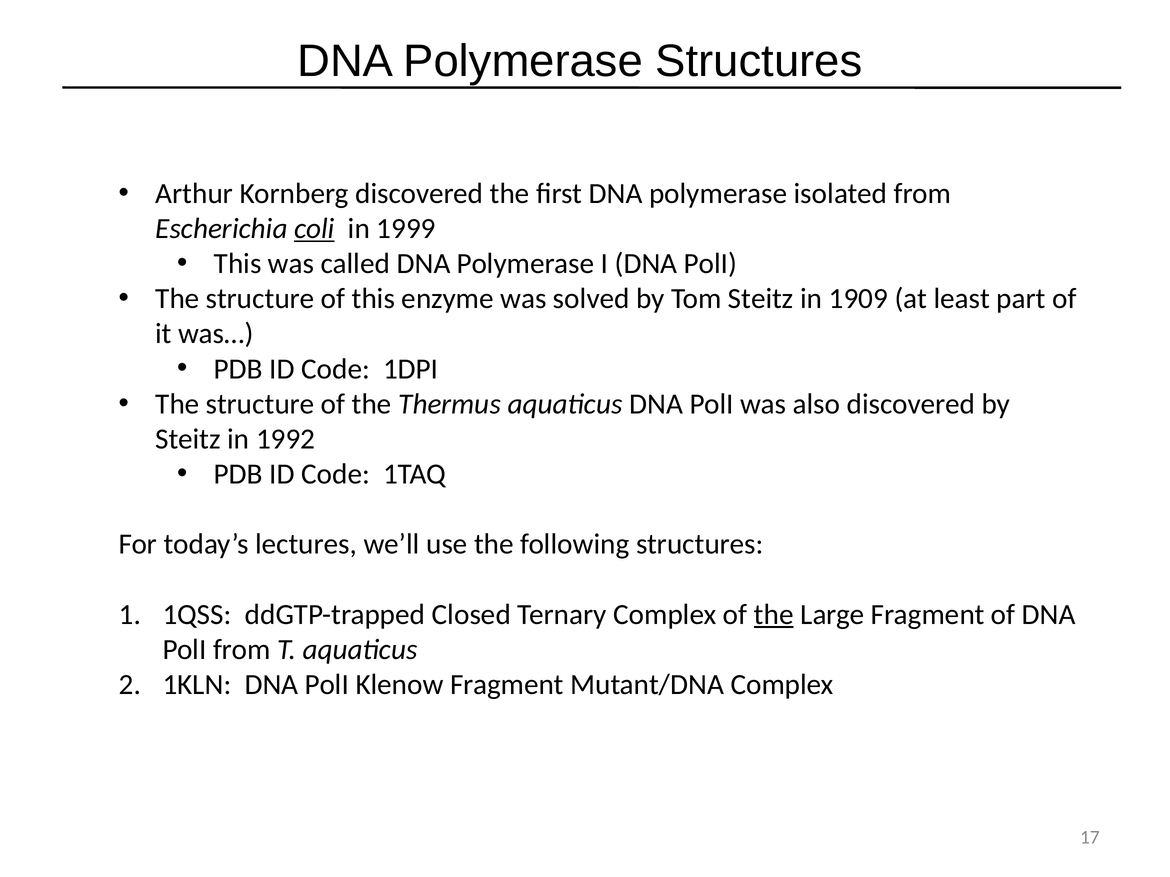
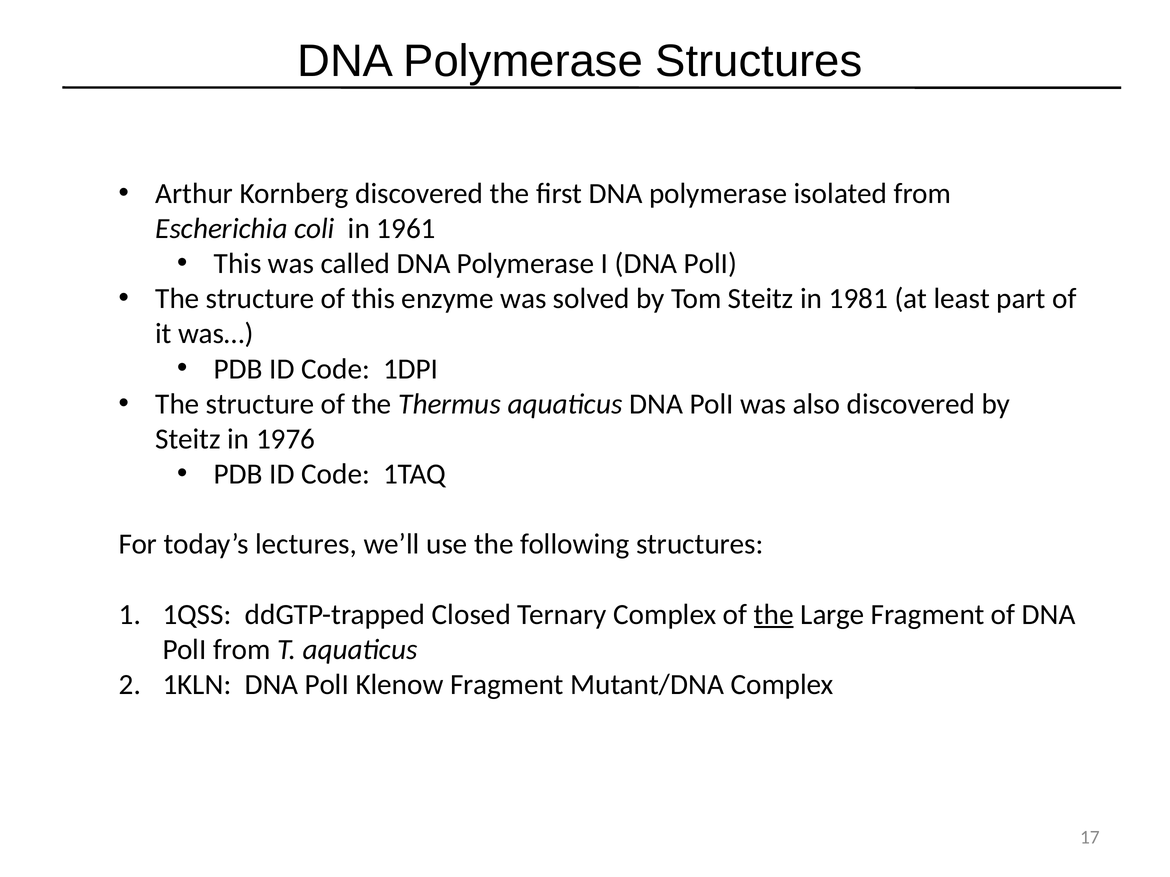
coli underline: present -> none (314, 229)
1999: 1999 -> 1961 (406, 229)
1909: 1909 -> 1981 (858, 299)
1992: 1992 -> 1976 (286, 439)
